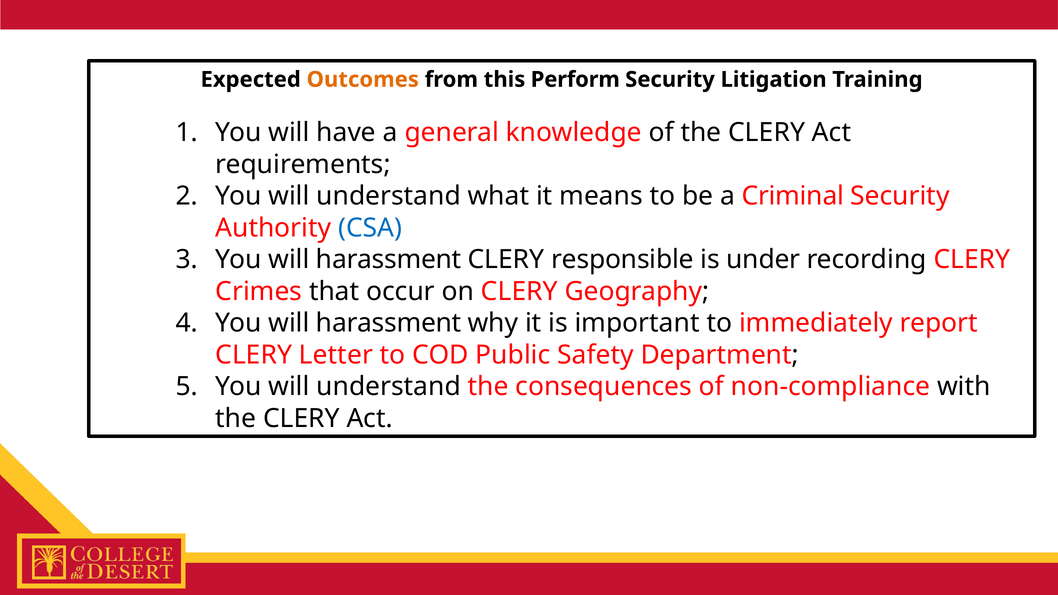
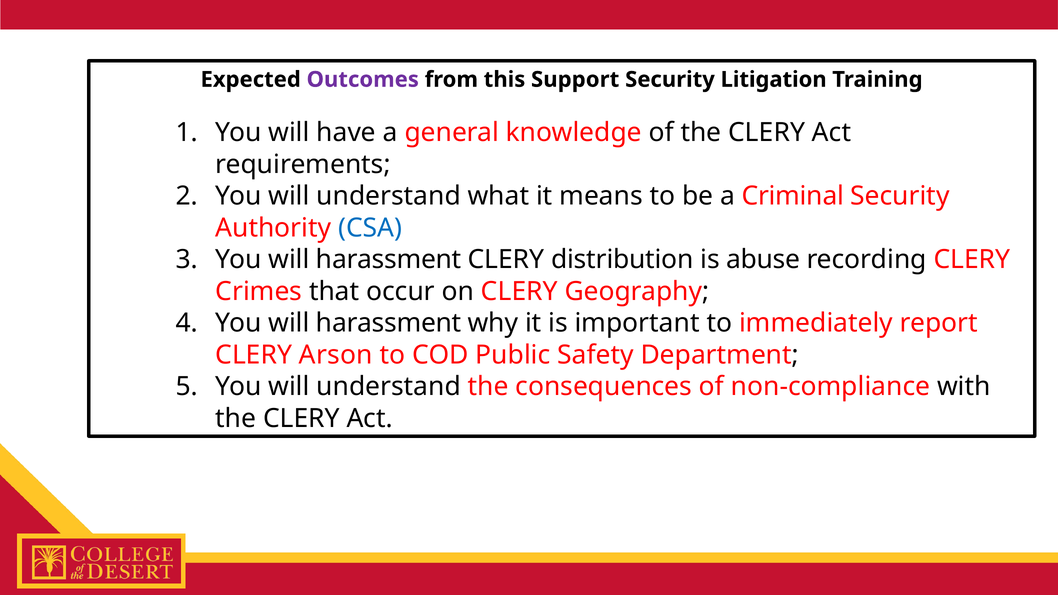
Outcomes colour: orange -> purple (363, 80)
Perform: Perform -> Support (575, 80)
responsible: responsible -> distribution (622, 260)
under: under -> abuse (763, 260)
Letter: Letter -> Arson (336, 355)
